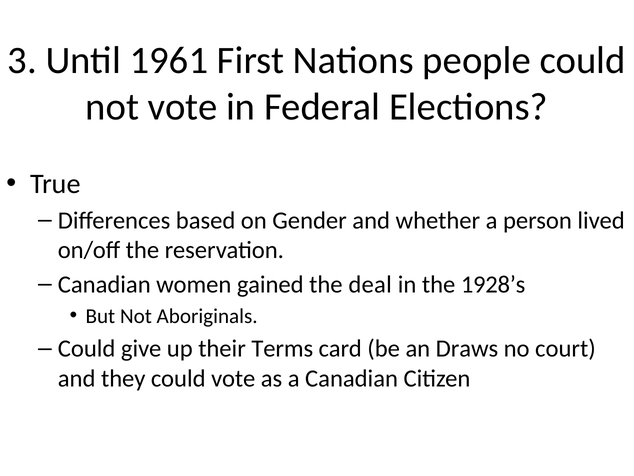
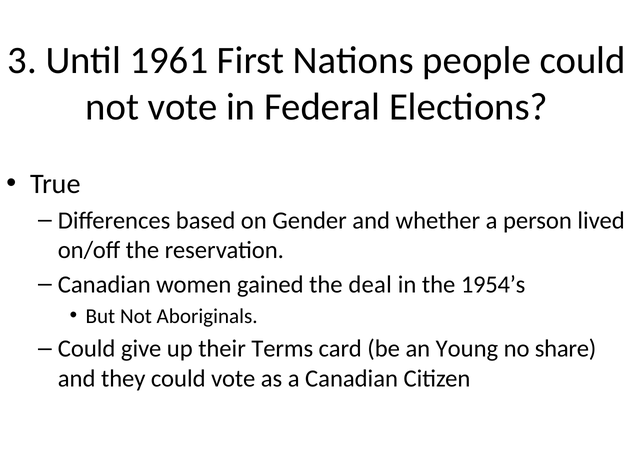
1928’s: 1928’s -> 1954’s (493, 284)
Draws: Draws -> Young (467, 348)
court: court -> share (566, 348)
